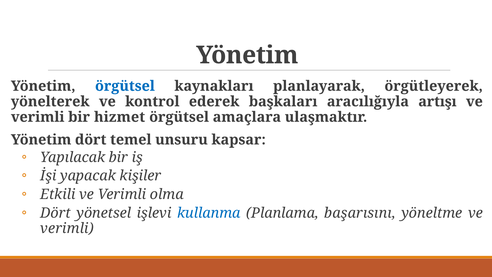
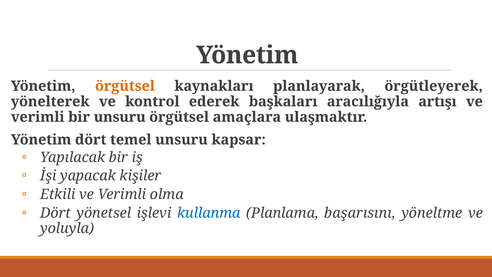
örgütsel colour: blue -> orange (125, 86)
bir hizmet: hizmet -> unsuru (120, 117)
verimli: verimli -> yoluyla (67, 228)
